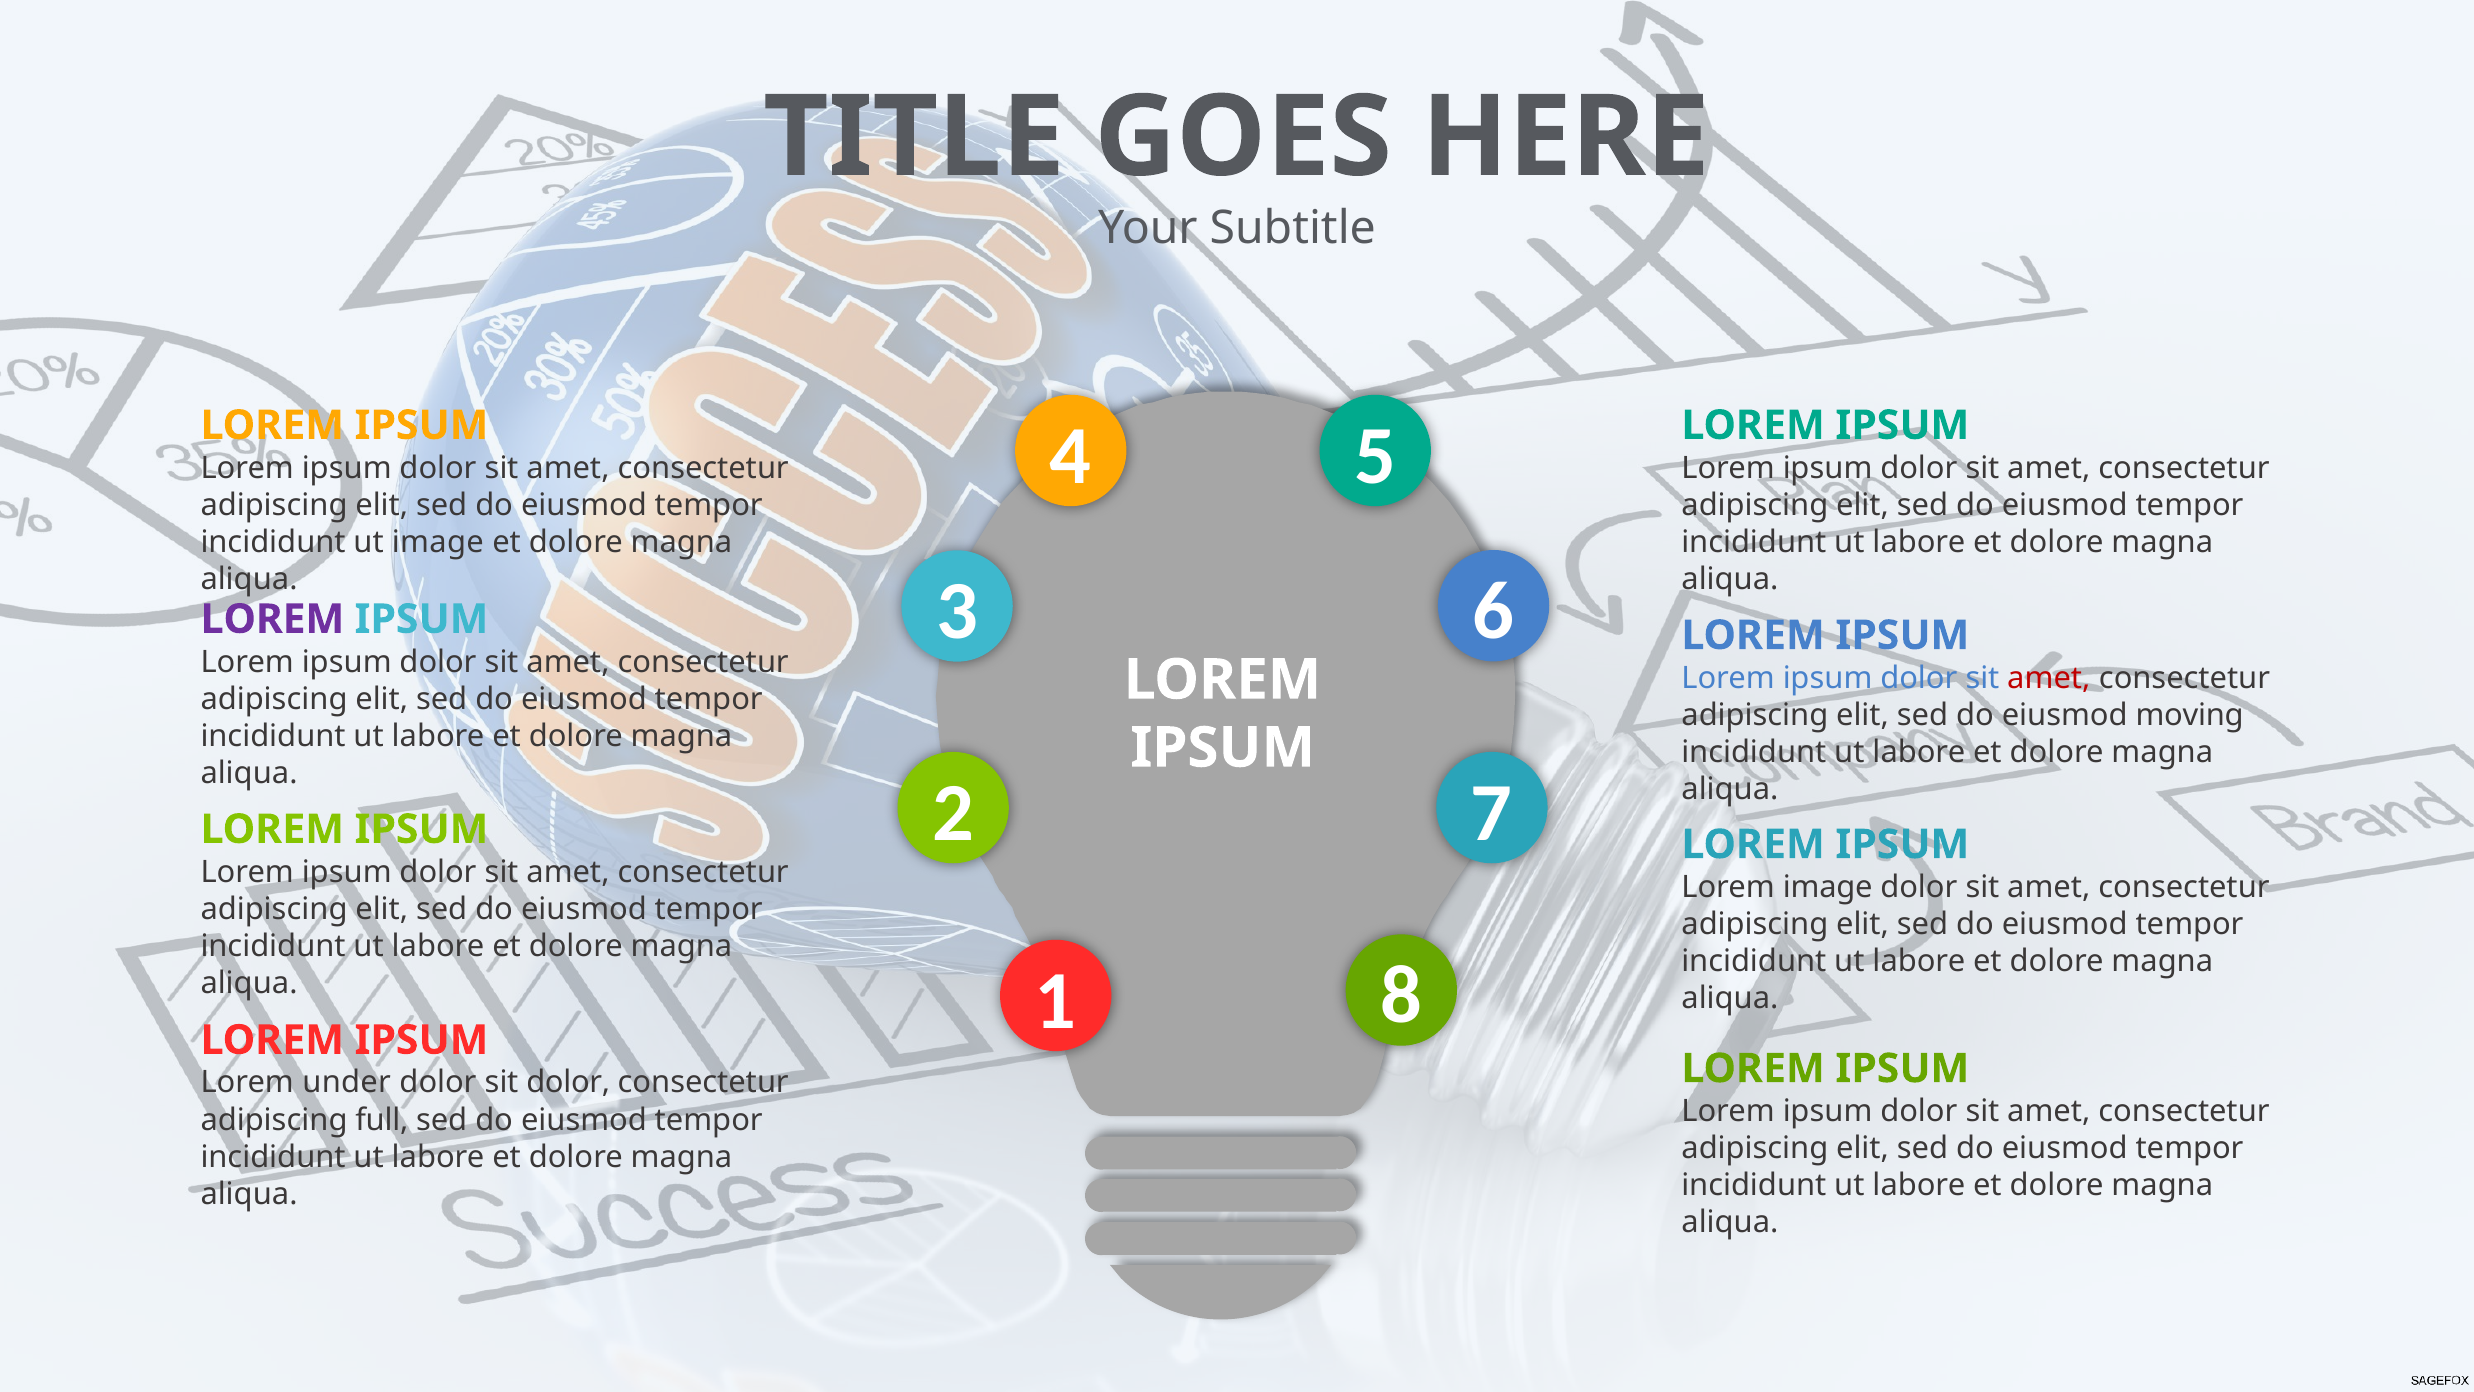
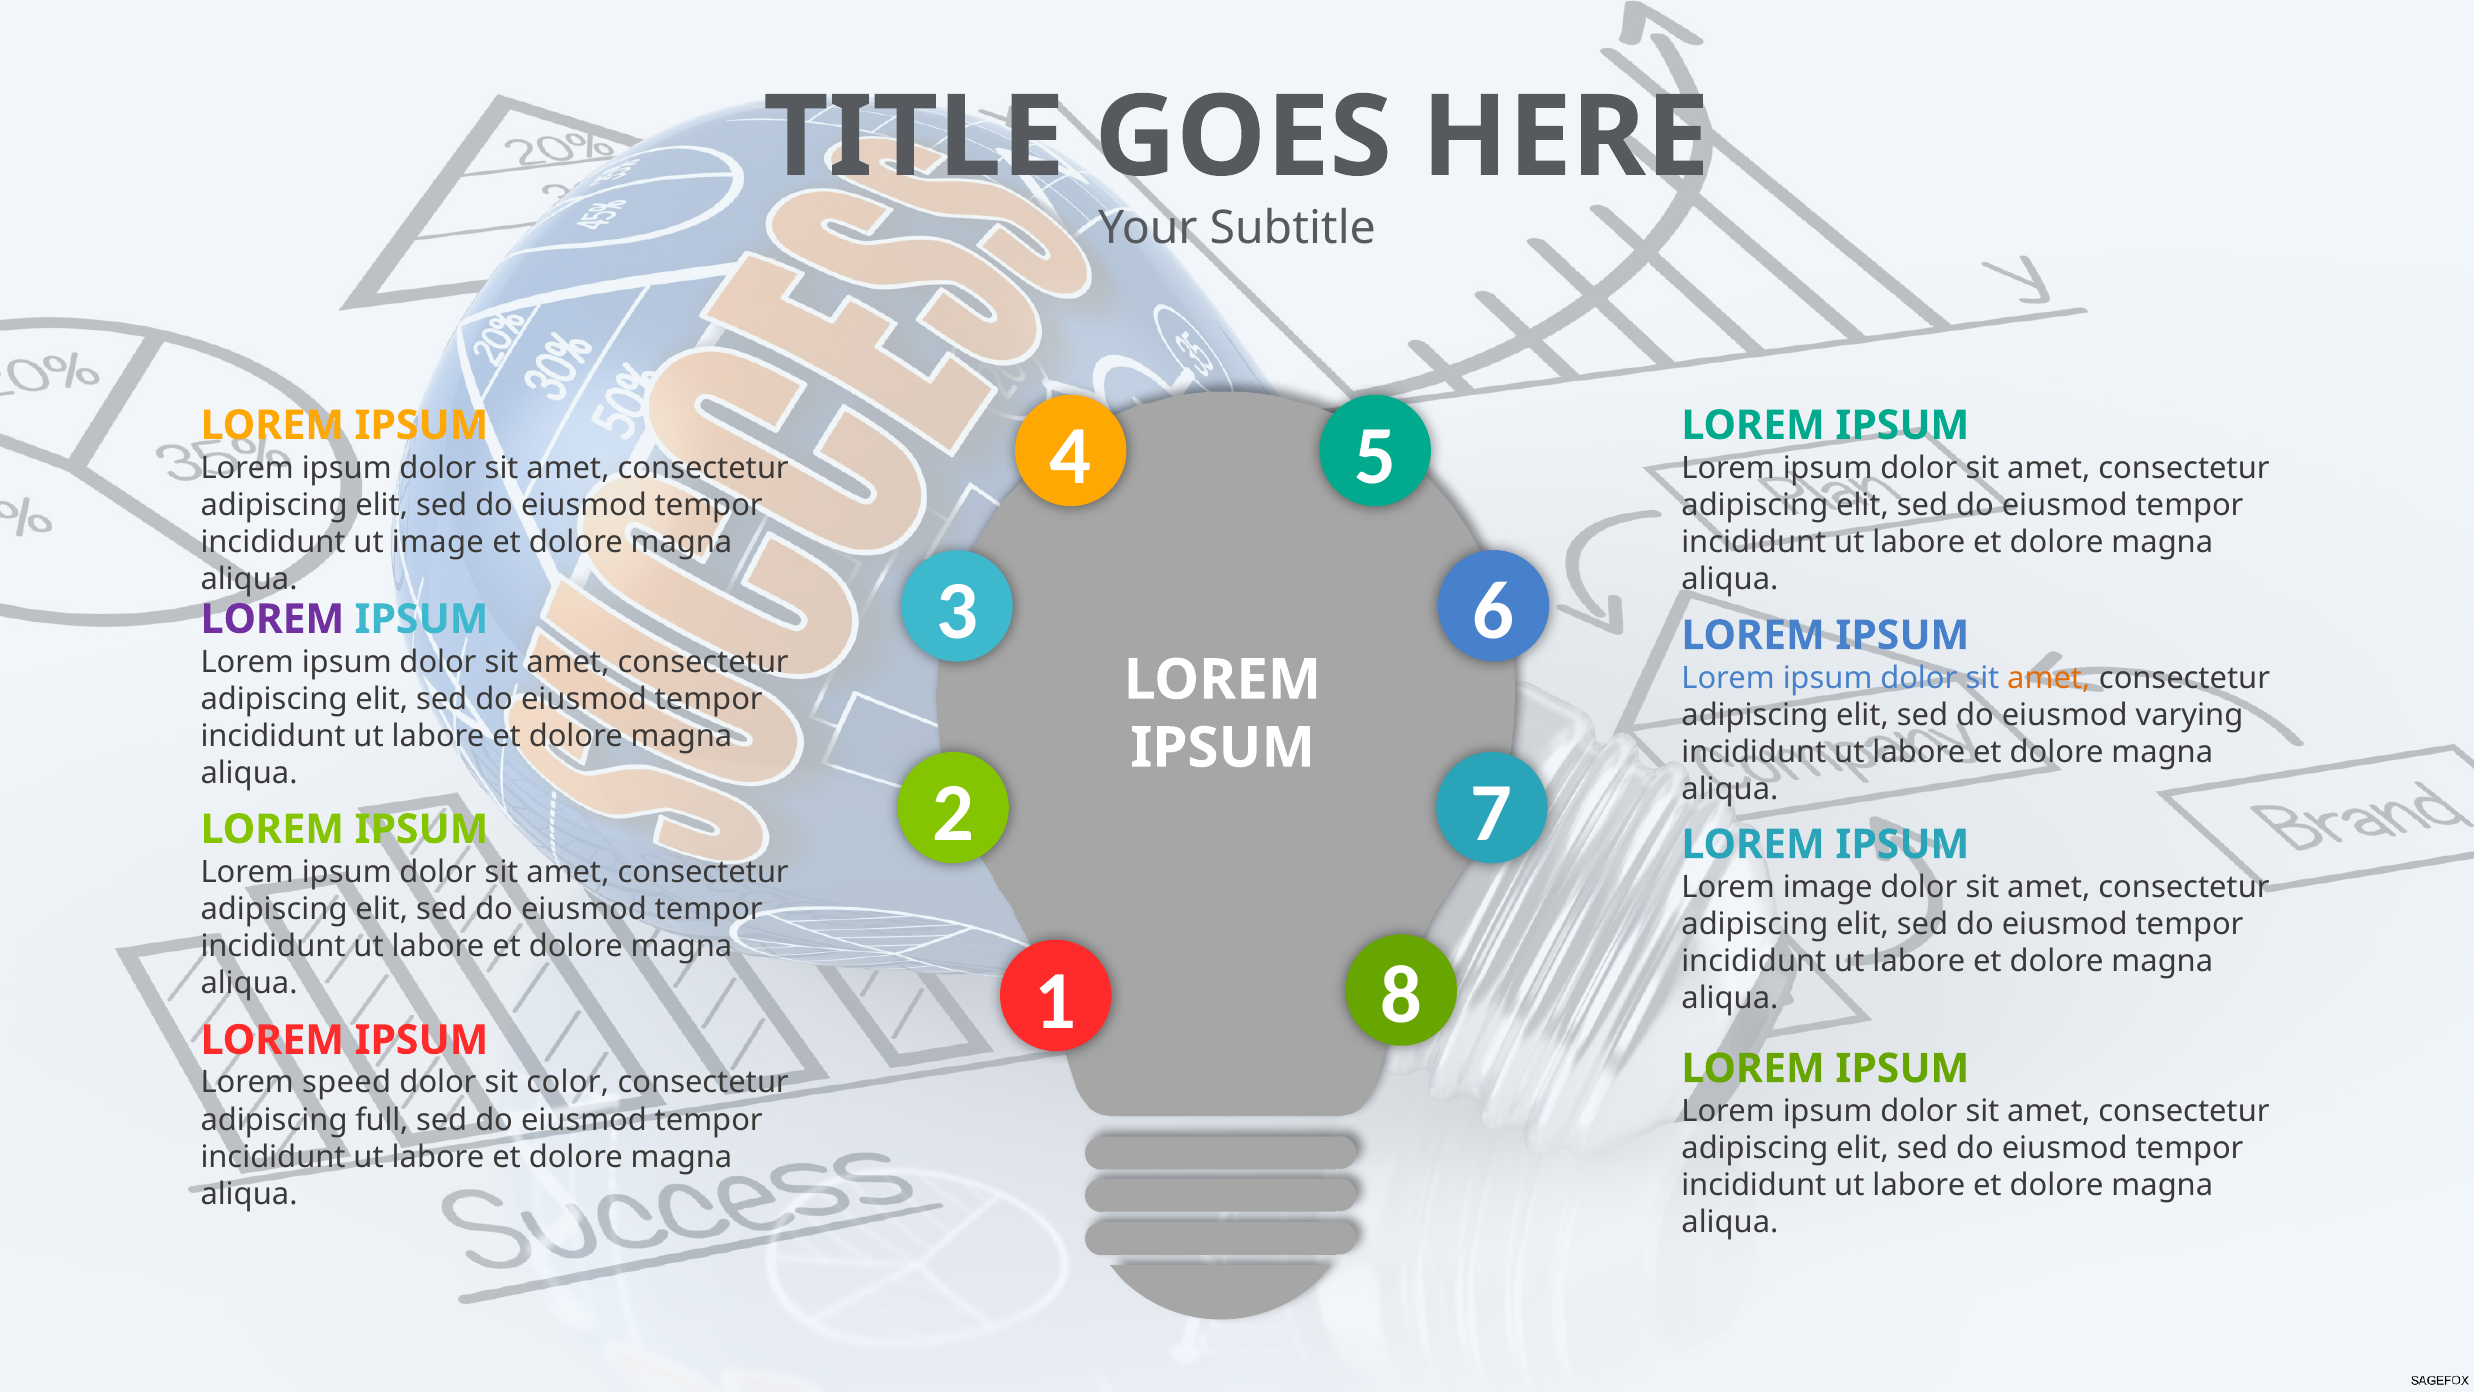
amet colour: red -> orange (2049, 678)
moving: moving -> varying (2189, 715)
under: under -> speed (347, 1082)
sit dolor: dolor -> color (568, 1082)
